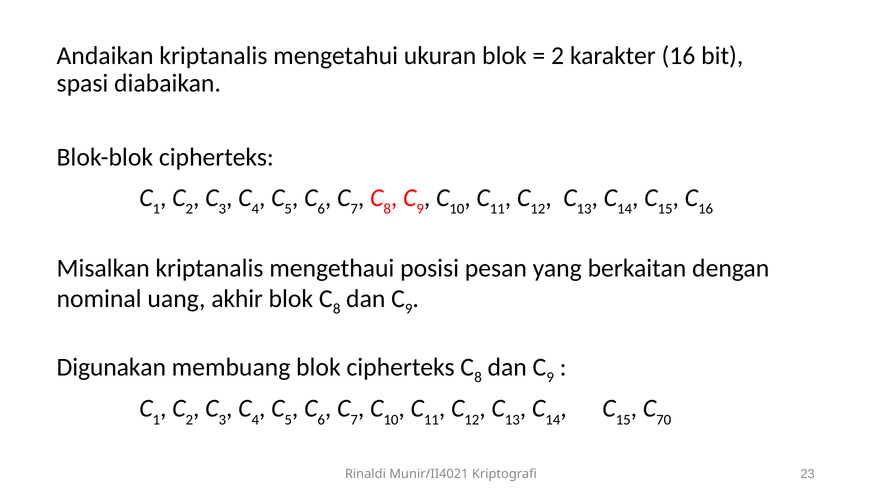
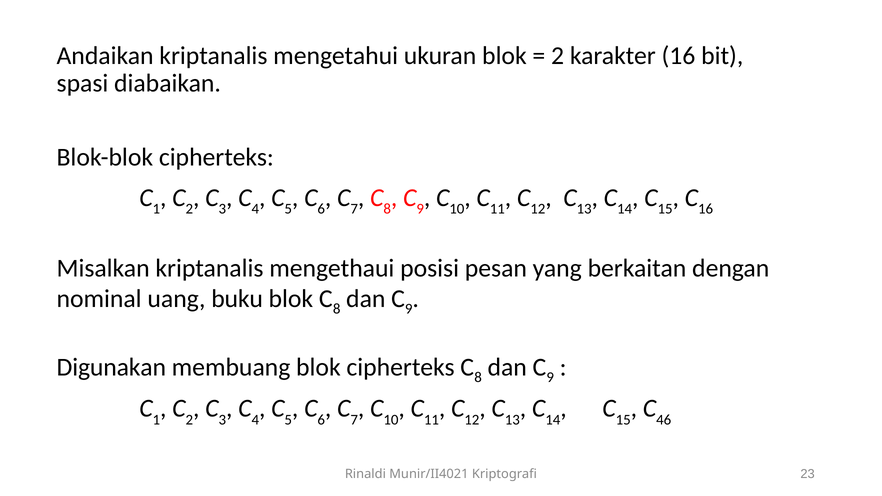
akhir: akhir -> buku (237, 299)
70: 70 -> 46 (664, 420)
